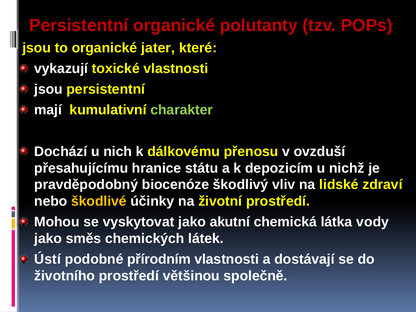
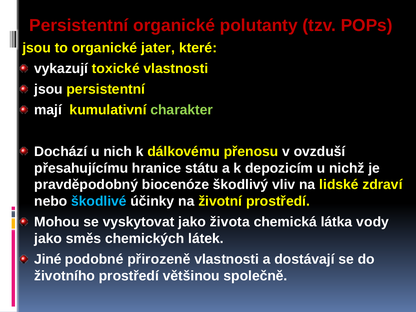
škodlivé colour: yellow -> light blue (99, 201)
akutní: akutní -> života (230, 222)
Ústí: Ústí -> Jiné (48, 259)
přírodním: přírodním -> přirozeně (159, 259)
